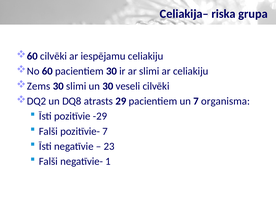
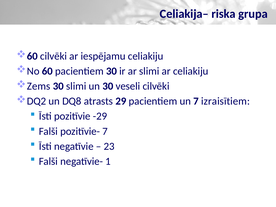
organisma: organisma -> izraisītiem (226, 101)
